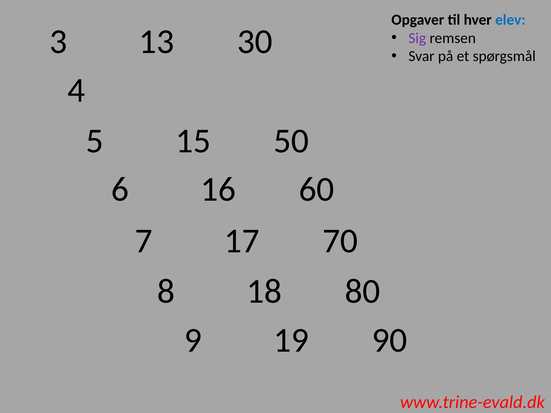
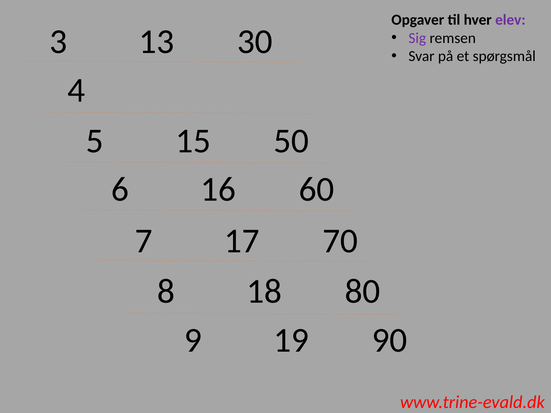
elev colour: blue -> purple (510, 20)
